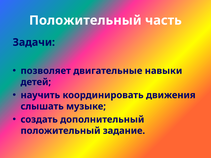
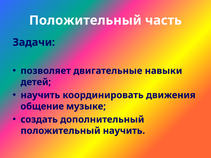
слышать: слышать -> общение (42, 107)
положительный задание: задание -> научить (124, 131)
